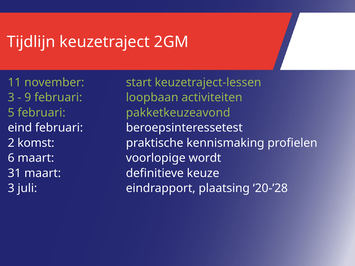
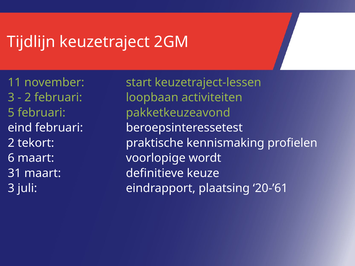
9: 9 -> 2 (28, 98)
komst: komst -> tekort (36, 143)
20-’28: 20-’28 -> 20-’61 (270, 188)
